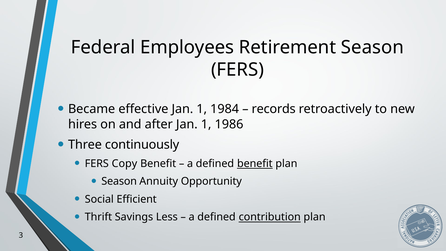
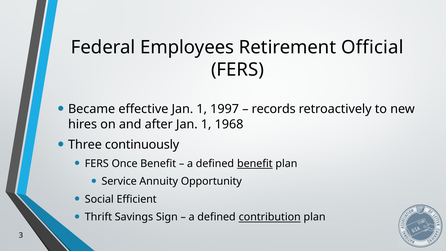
Retirement Season: Season -> Official (372, 47)
1984: 1984 -> 1997 (225, 109)
1986: 1986 -> 1968 (229, 124)
Copy: Copy -> Once (125, 163)
Season: Season -> Service (119, 181)
Less: Less -> Sign (167, 217)
